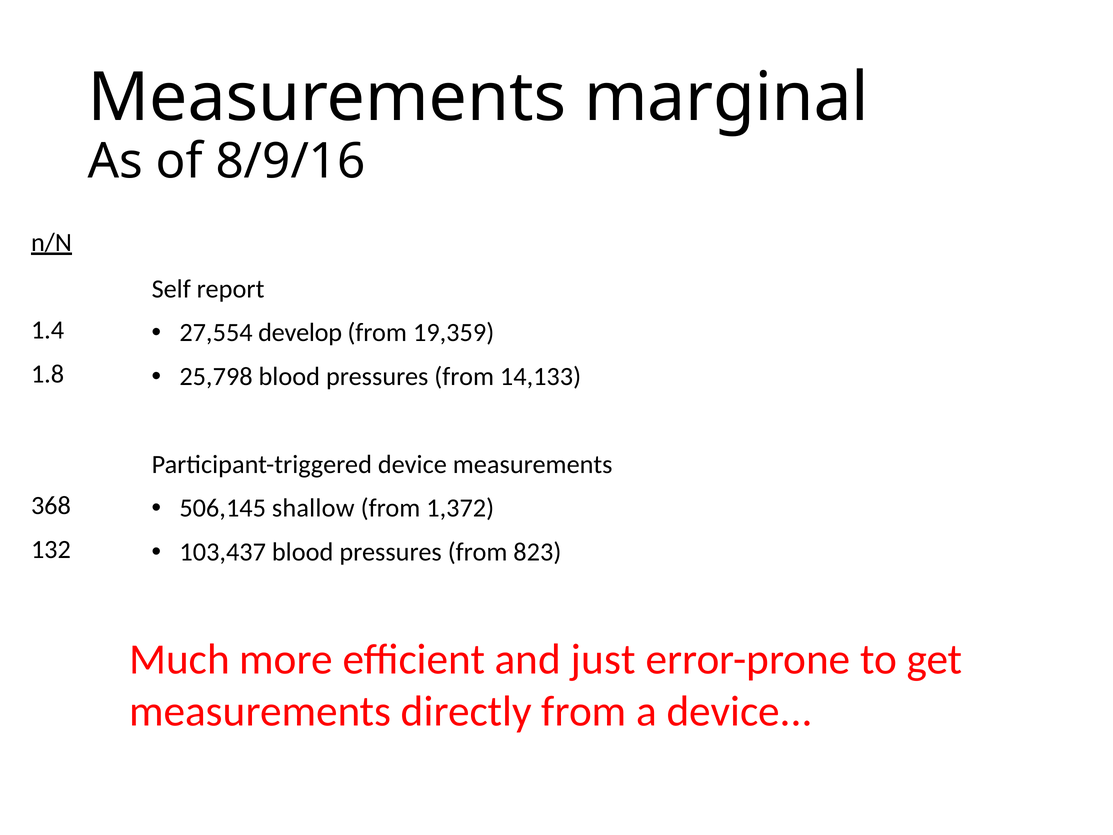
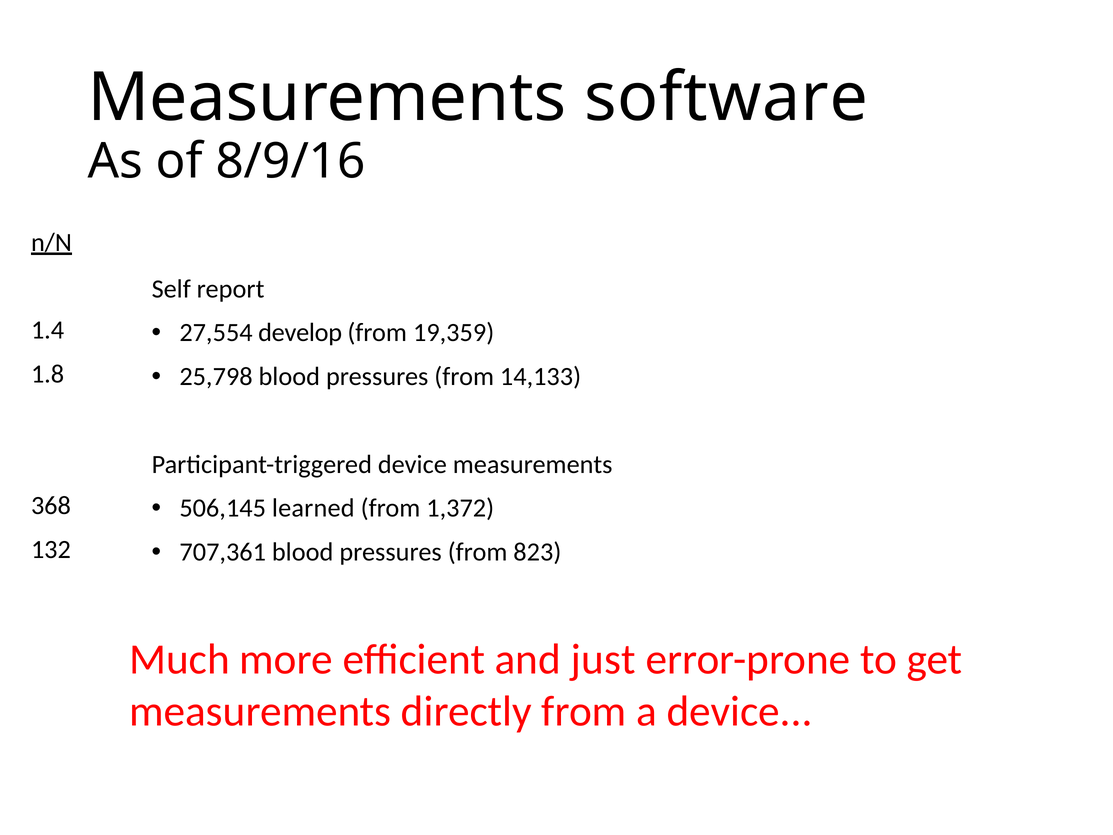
marginal: marginal -> software (726, 98)
shallow: shallow -> learned (313, 508)
103,437: 103,437 -> 707,361 (223, 552)
